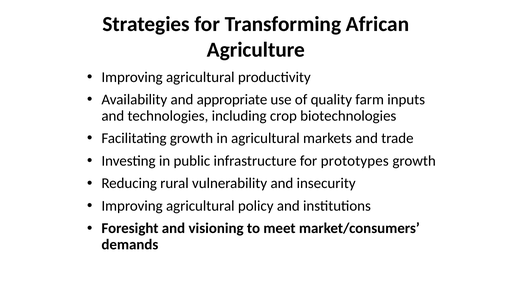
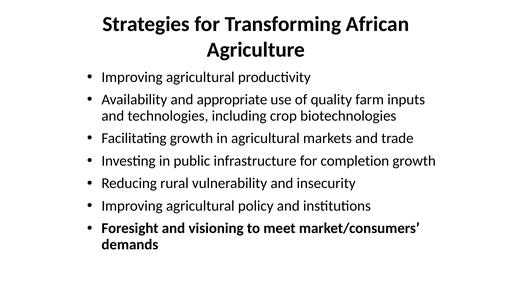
prototypes: prototypes -> completion (355, 161)
